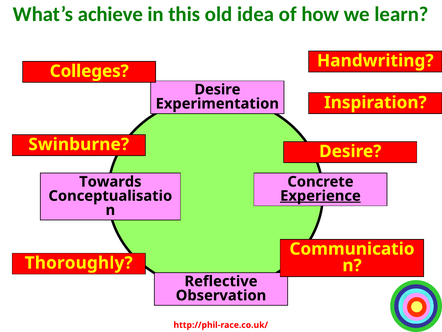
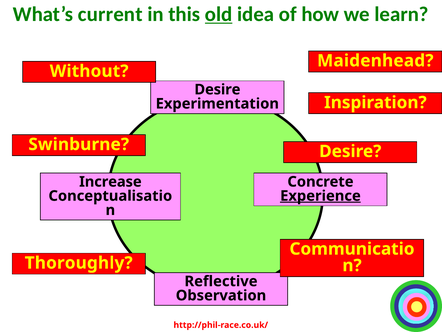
achieve: achieve -> current (110, 14)
old underline: none -> present (219, 14)
Handwriting: Handwriting -> Maidenhead (375, 61)
Colleges: Colleges -> Without (89, 71)
Towards: Towards -> Increase (110, 181)
